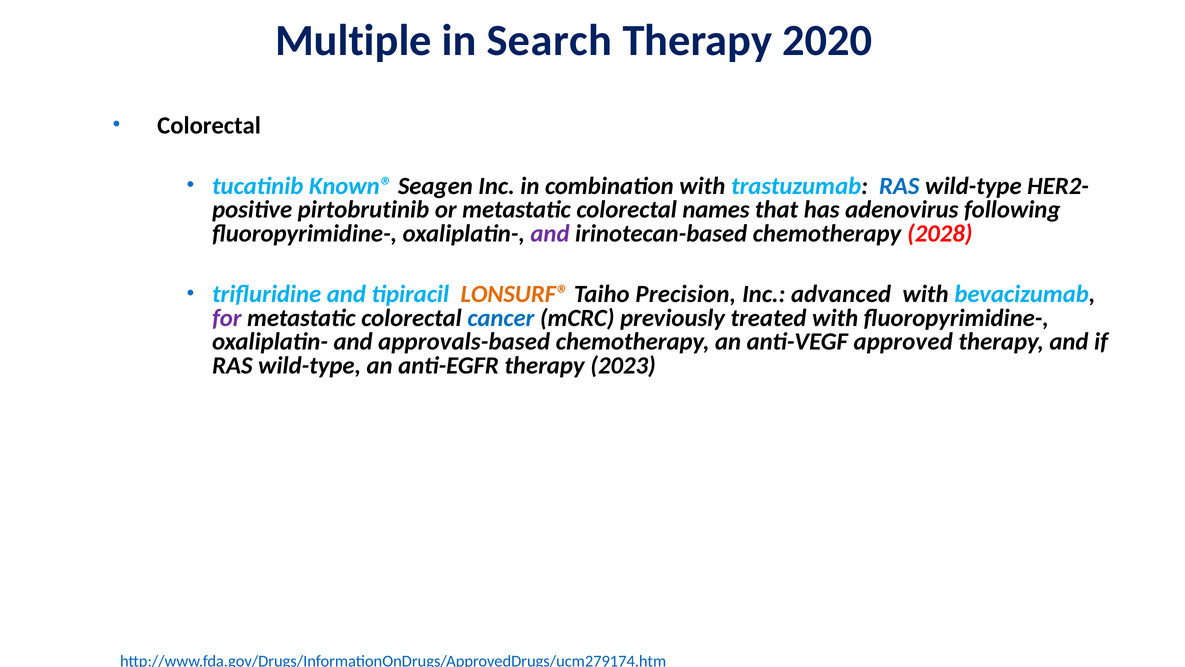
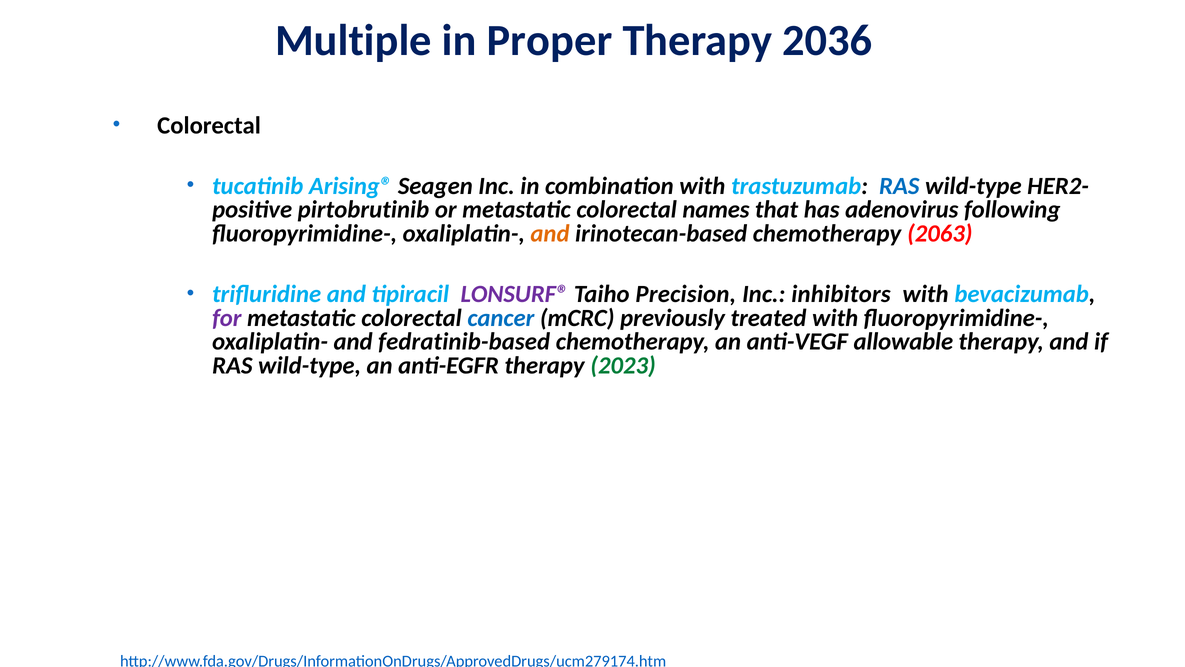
Search: Search -> Proper (549, 41)
2020: 2020 -> 2036 (827, 41)
Known®: Known® -> Arising® (351, 186)
and colour: purple -> orange (550, 233)
2028: 2028 -> 2063 (940, 233)
LONSURF® colour: orange -> purple (514, 294)
advanced: advanced -> inhibitors (841, 294)
approvals-based: approvals-based -> fedratinib-based (464, 341)
approved: approved -> allowable (903, 341)
2023 colour: black -> green (623, 365)
